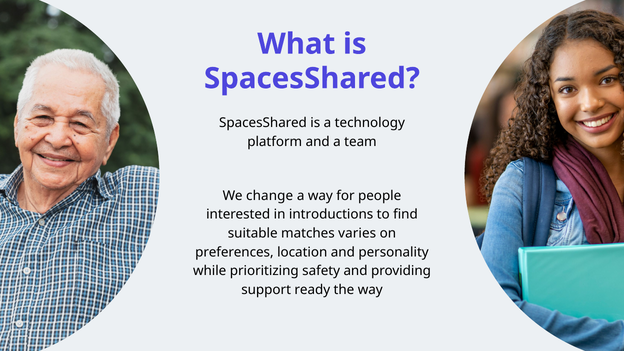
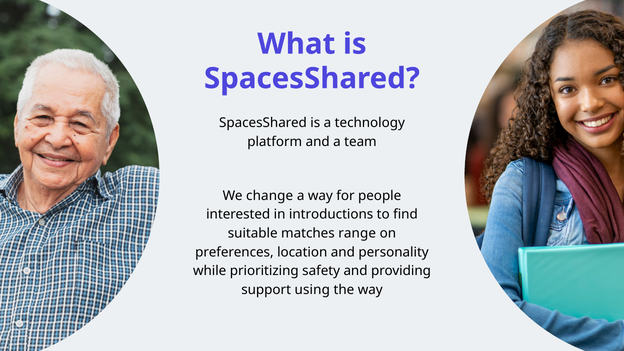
varies: varies -> range (357, 233)
ready: ready -> using (312, 290)
